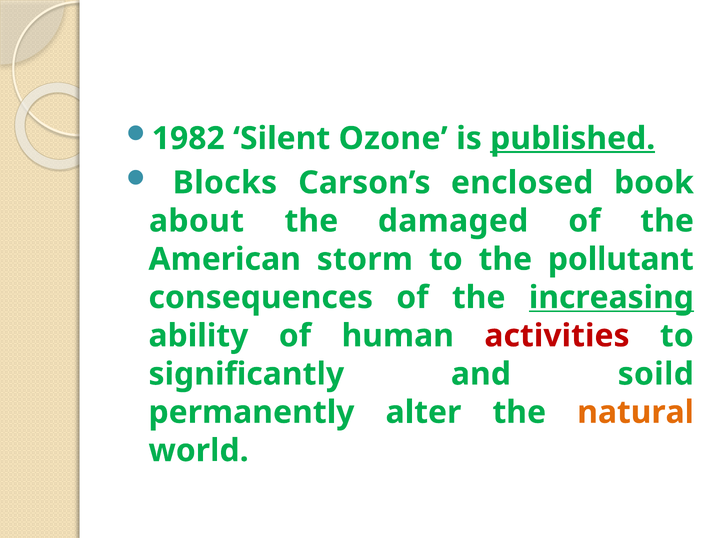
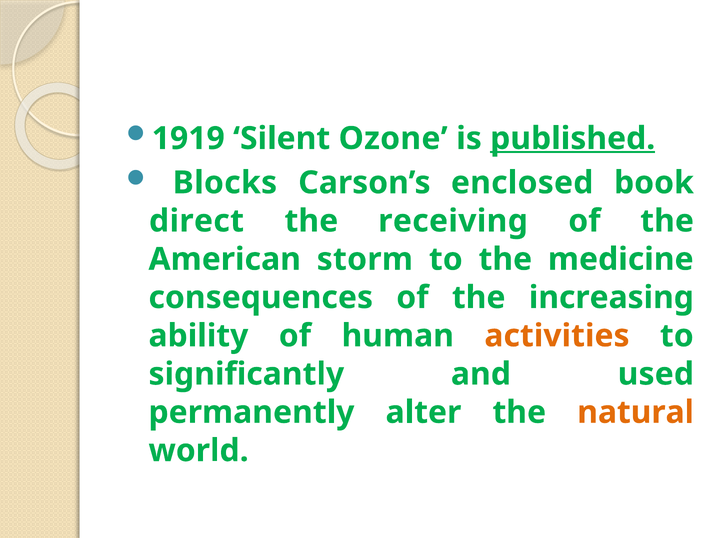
1982: 1982 -> 1919 (188, 139)
about: about -> direct (197, 221)
damaged: damaged -> receiving (453, 221)
pollutant: pollutant -> medicine (621, 260)
increasing underline: present -> none (611, 298)
activities colour: red -> orange (557, 336)
soild: soild -> used (656, 374)
